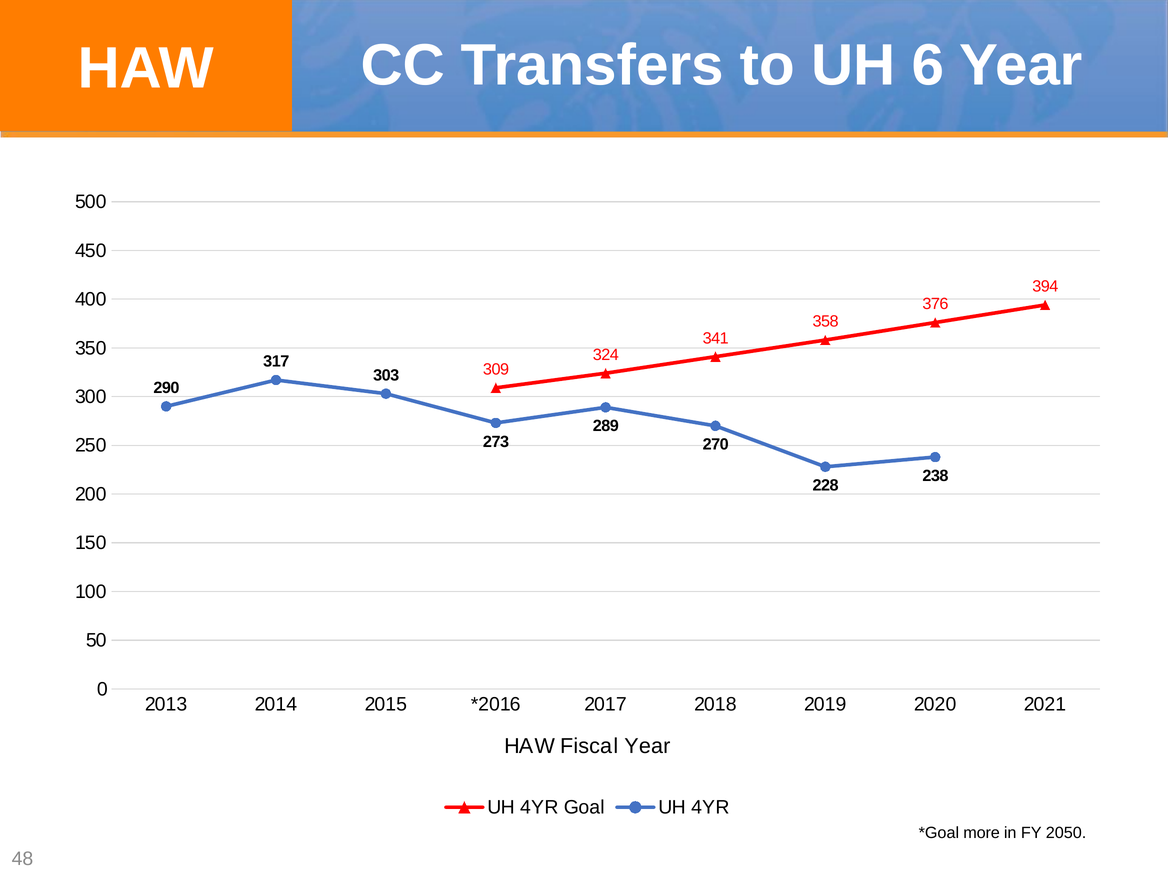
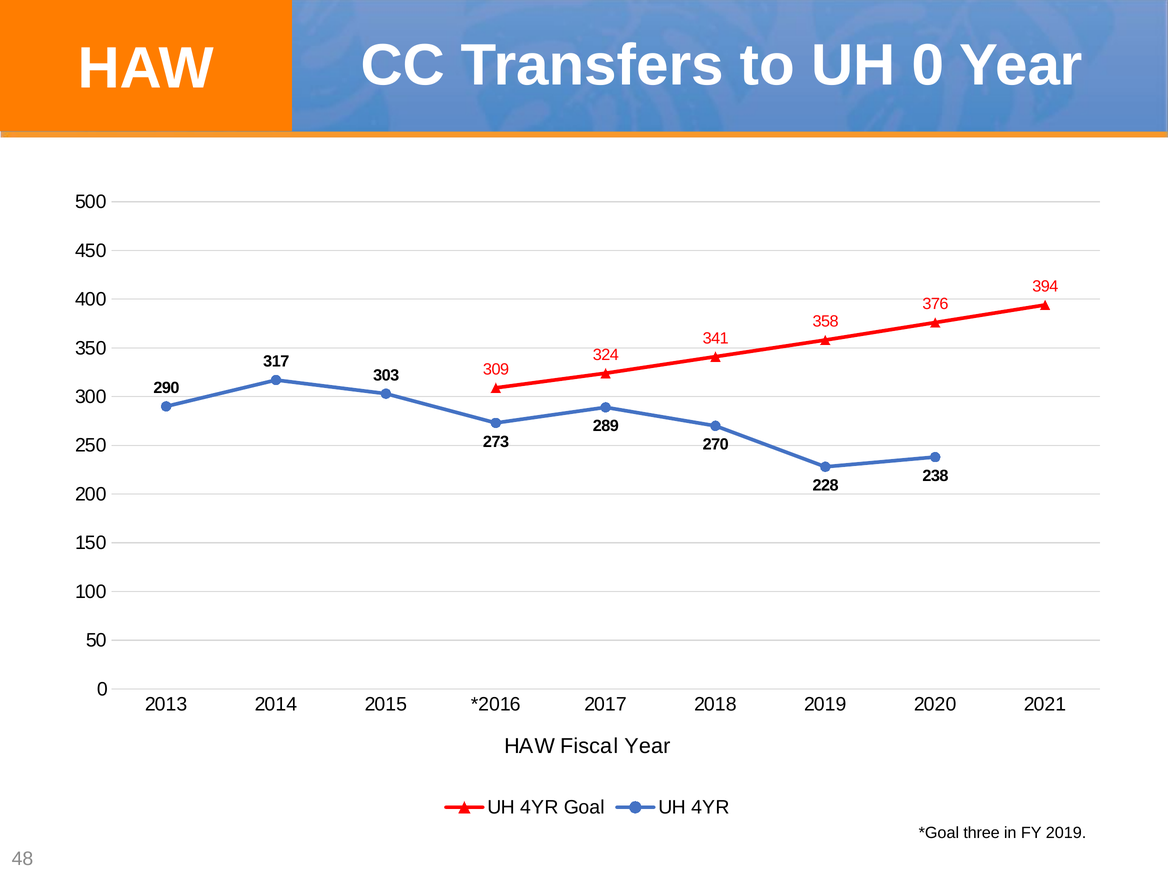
UH 6: 6 -> 0 (928, 65)
more: more -> three (982, 833)
FY 2050: 2050 -> 2019 (1066, 833)
